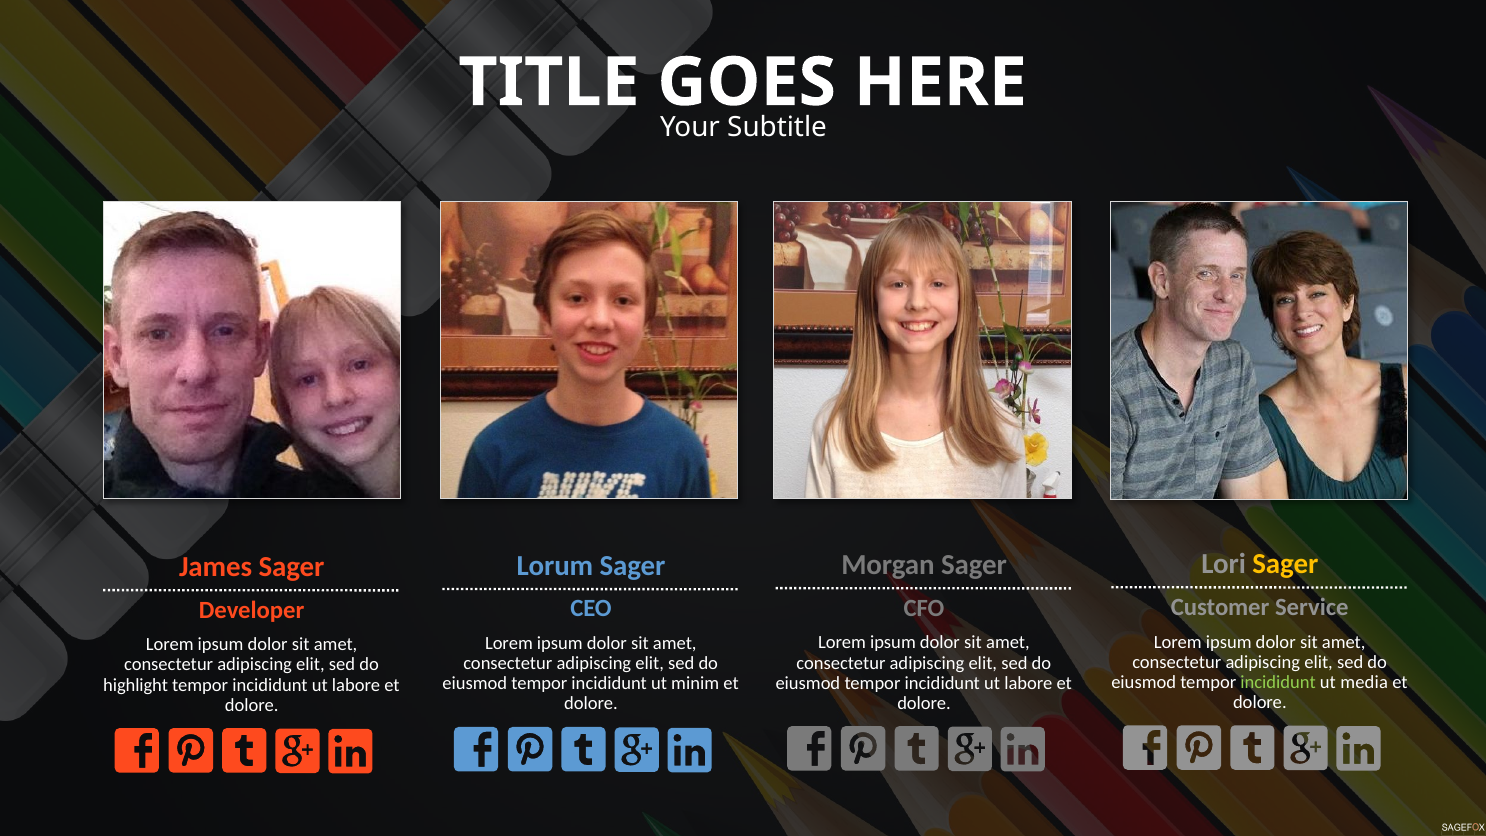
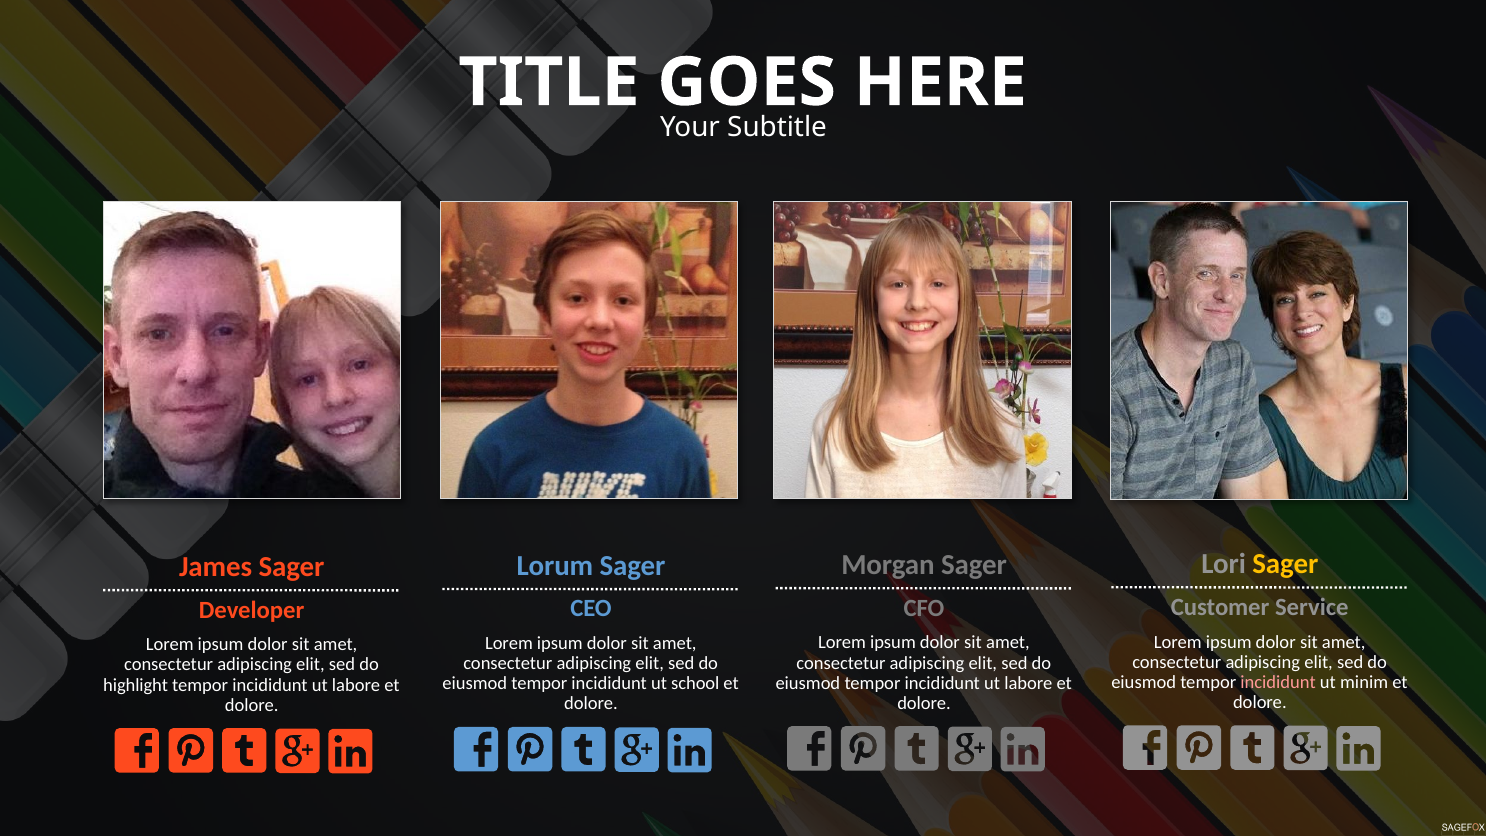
incididunt colour: light green -> pink (1278, 682)
media: media -> minim (1364, 682)
minim: minim -> school (695, 684)
